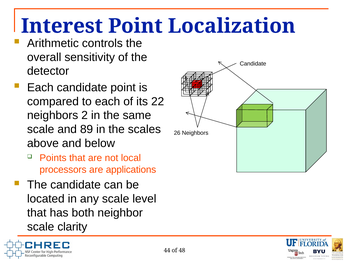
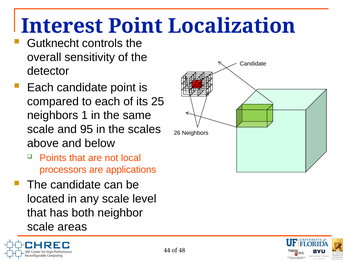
Arithmetic: Arithmetic -> Gutknecht (53, 43)
22: 22 -> 25 (158, 101)
2: 2 -> 1 (85, 115)
89: 89 -> 95 (87, 129)
clarity: clarity -> areas (72, 227)
